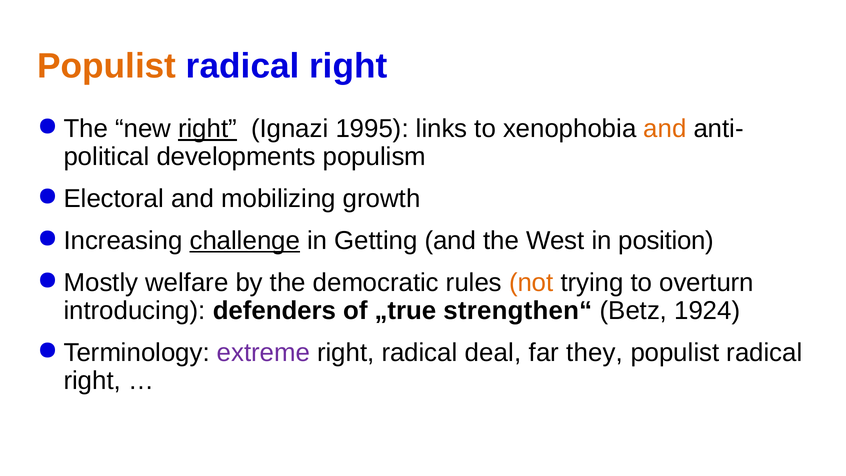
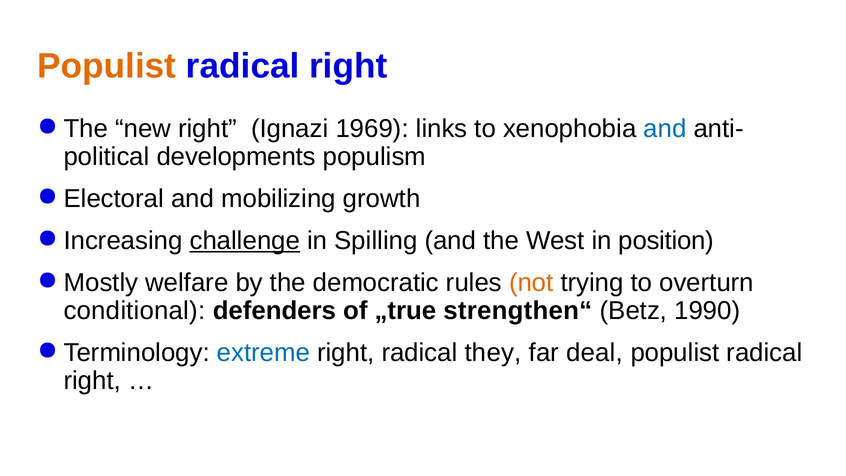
right underline: present -> none (207, 129)
1995: 1995 -> 1969 (372, 129)
and colour: orange -> blue (665, 129)
Getting: Getting -> Spilling (376, 241)
introducing: introducing -> conditional (134, 311)
1924: 1924 -> 1990 (707, 311)
extreme colour: purple -> blue (263, 353)
deal: deal -> they (493, 353)
they: they -> deal (595, 353)
